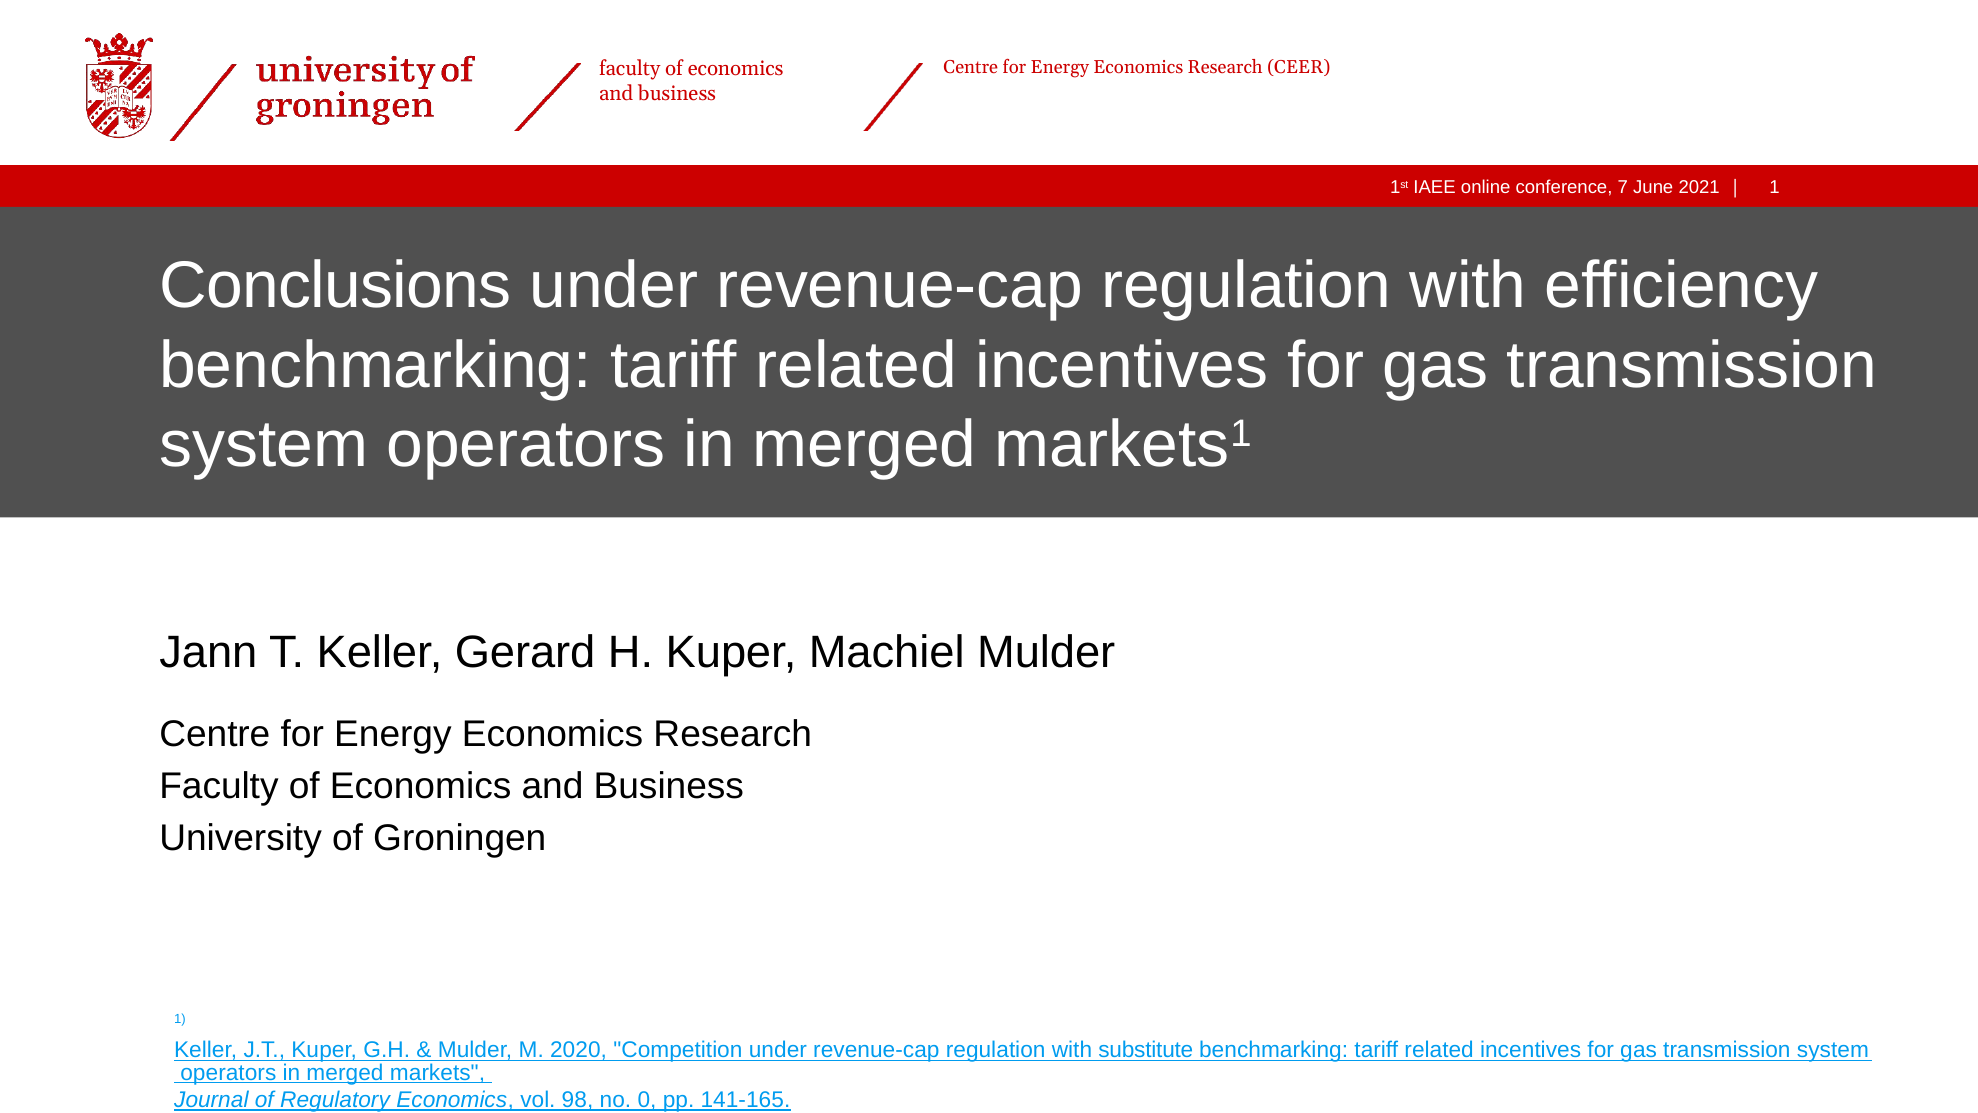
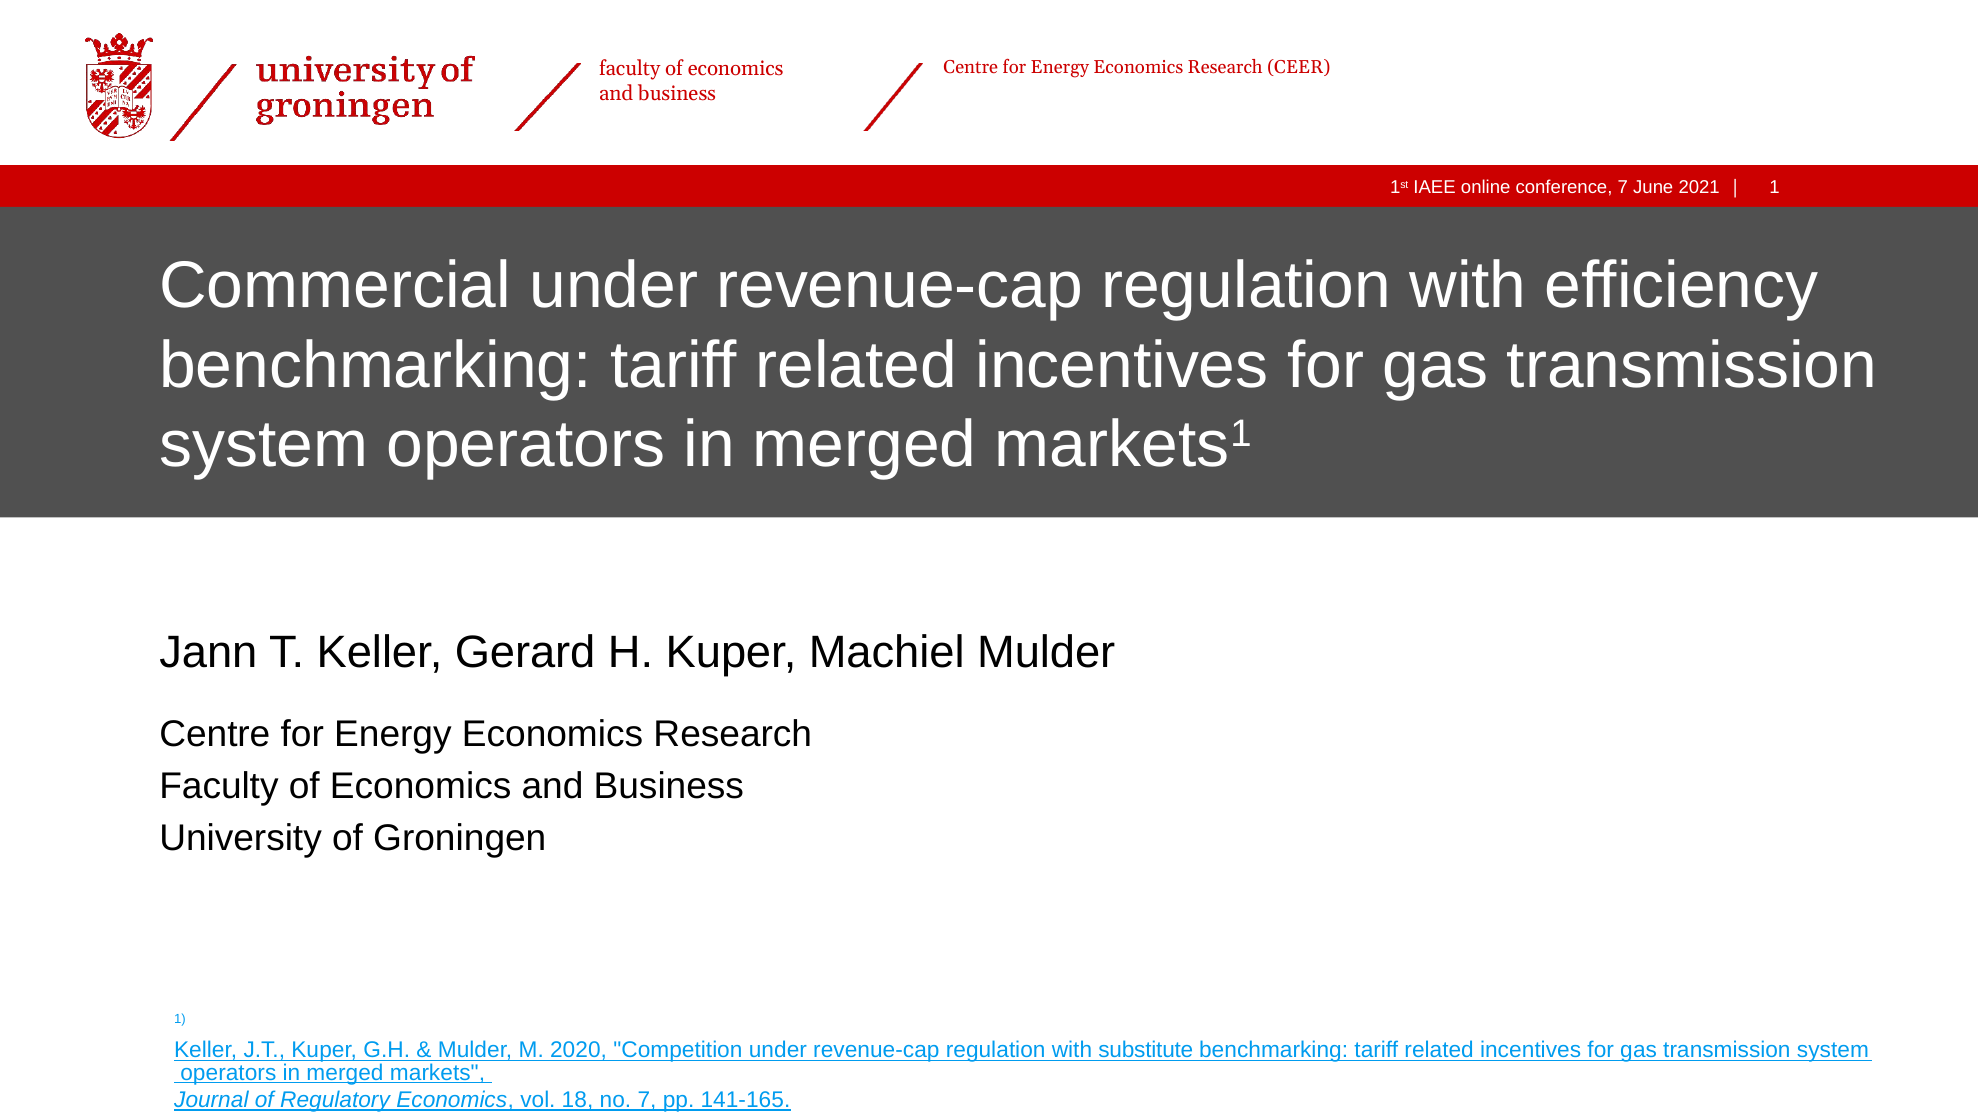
Conclusions: Conclusions -> Commercial (335, 286)
98: 98 -> 18 (578, 1100)
no 0: 0 -> 7 (647, 1100)
